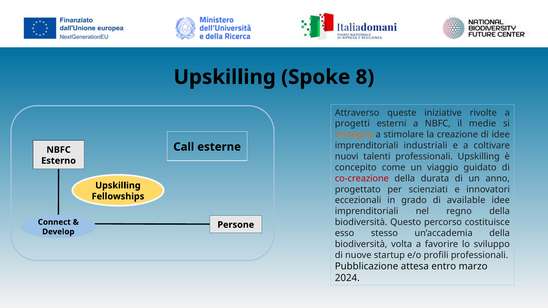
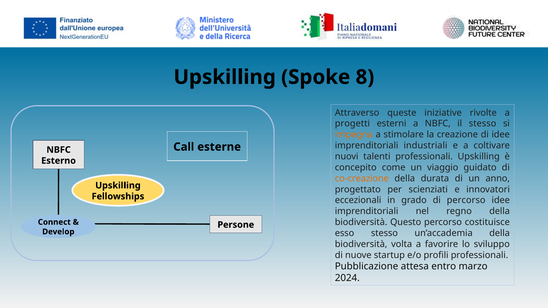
il medie: medie -> stesso (483, 124)
co-creazione colour: red -> orange (362, 179)
di available: available -> percorso (466, 200)
